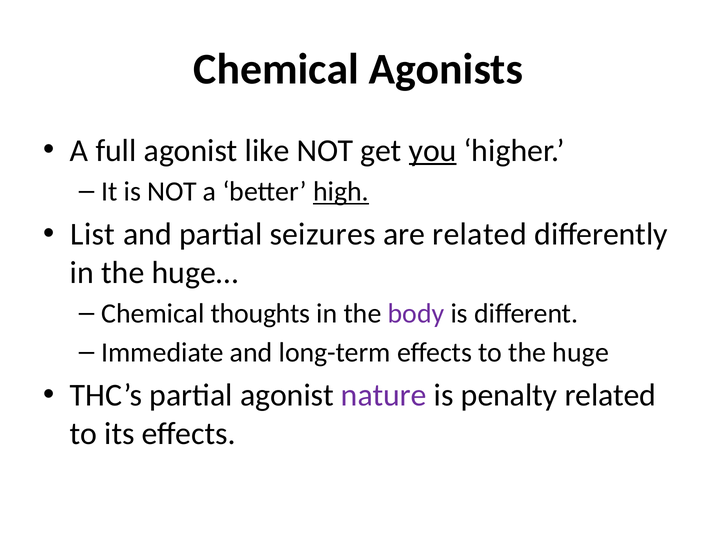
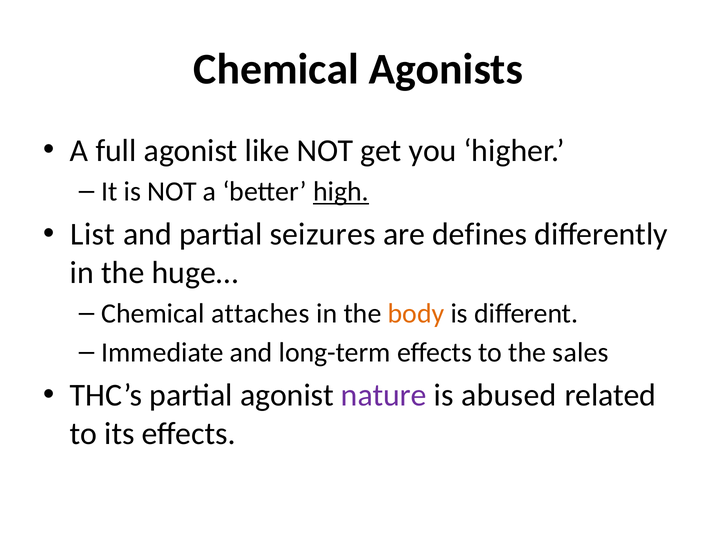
you underline: present -> none (433, 150)
are related: related -> defines (480, 234)
thoughts: thoughts -> attaches (260, 314)
body colour: purple -> orange (416, 314)
huge: huge -> sales (581, 353)
penalty: penalty -> abused (509, 395)
